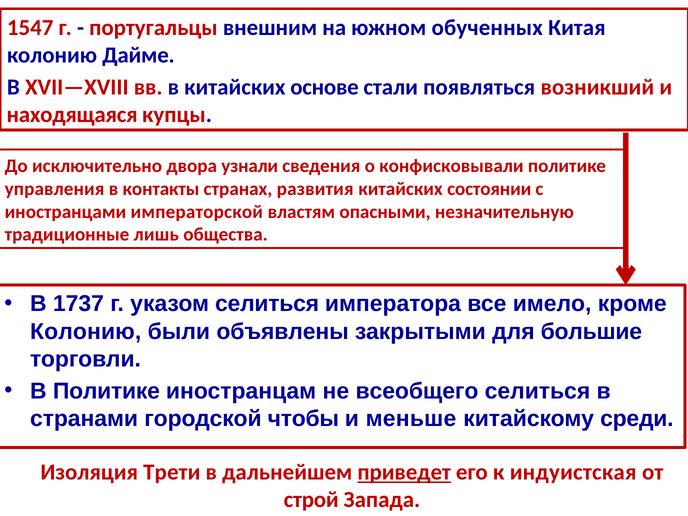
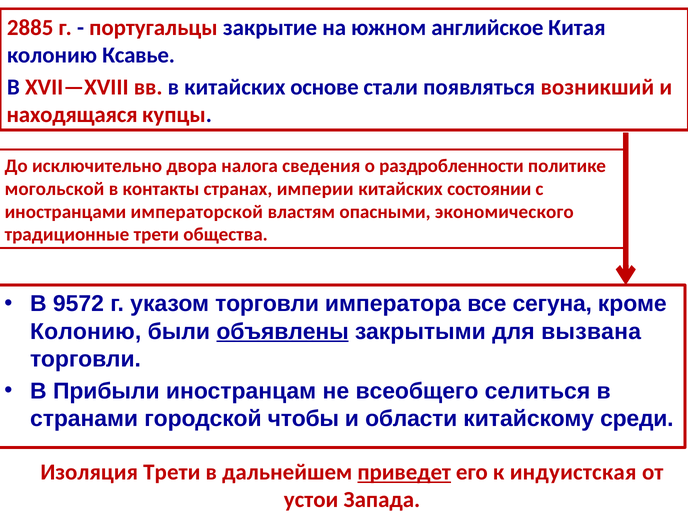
1547: 1547 -> 2885 (30, 27)
внешним: внешним -> закрытие (270, 27)
обученных: обученных -> английское (487, 27)
Дайме: Дайме -> Ксавье (139, 55)
узнали: узнали -> налога (250, 166)
конфисковывали: конфисковывали -> раздробленности (451, 166)
управления: управления -> могольской (55, 189)
развития: развития -> империи (315, 189)
незначительную: незначительную -> экономического (504, 212)
традиционные лишь: лишь -> трети (156, 235)
1737: 1737 -> 9572 (78, 304)
указом селиться: селиться -> торговли (267, 304)
имело: имело -> сегуна (552, 304)
объявлены underline: none -> present (283, 331)
большие: большие -> вызвана (591, 331)
В Политике: Политике -> Прибыли (106, 391)
меньше: меньше -> области (411, 419)
строй: строй -> устои (311, 500)
